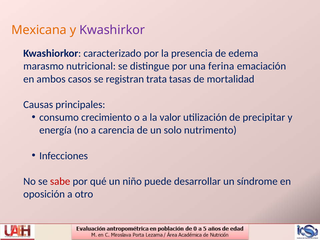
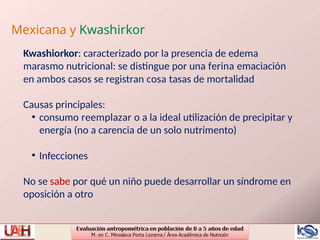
Kwashirkor colour: purple -> green (112, 30)
trata: trata -> cosa (156, 79)
crecimiento: crecimiento -> reemplazar (106, 117)
valor: valor -> ideal (170, 117)
